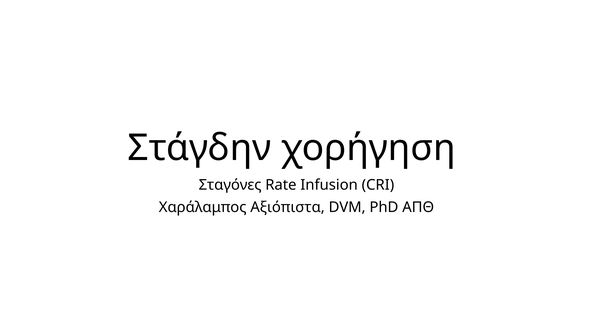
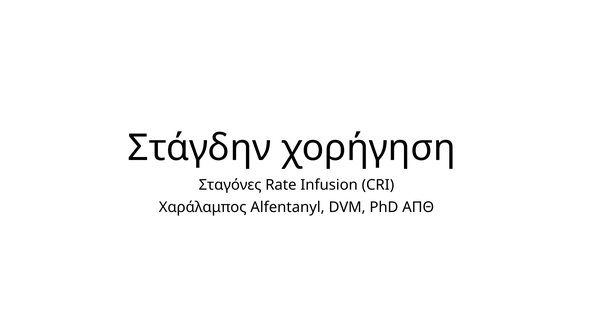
Αξιόπιστα: Αξιόπιστα -> Alfentanyl (288, 208)
